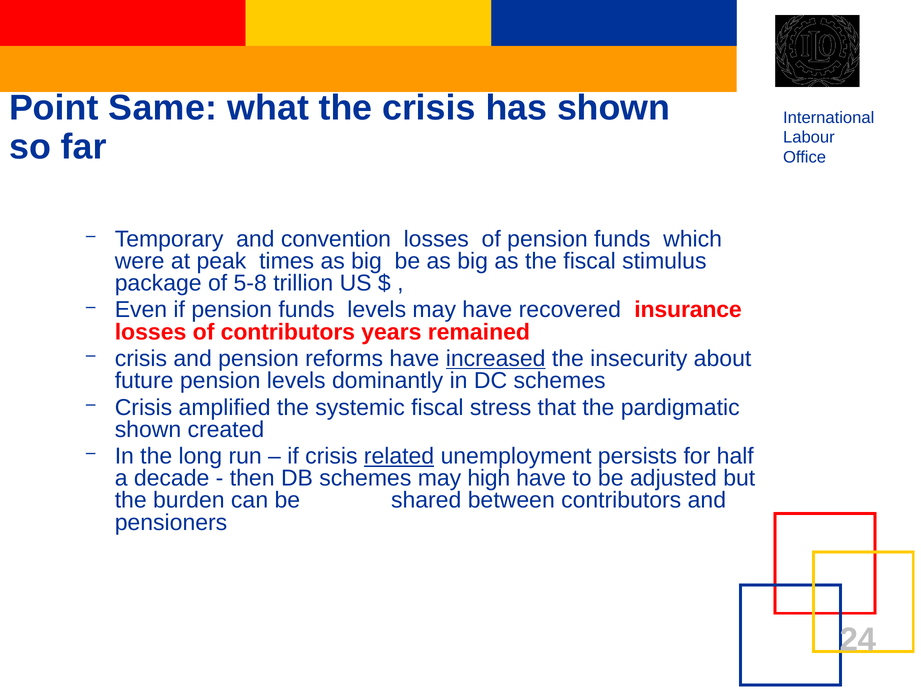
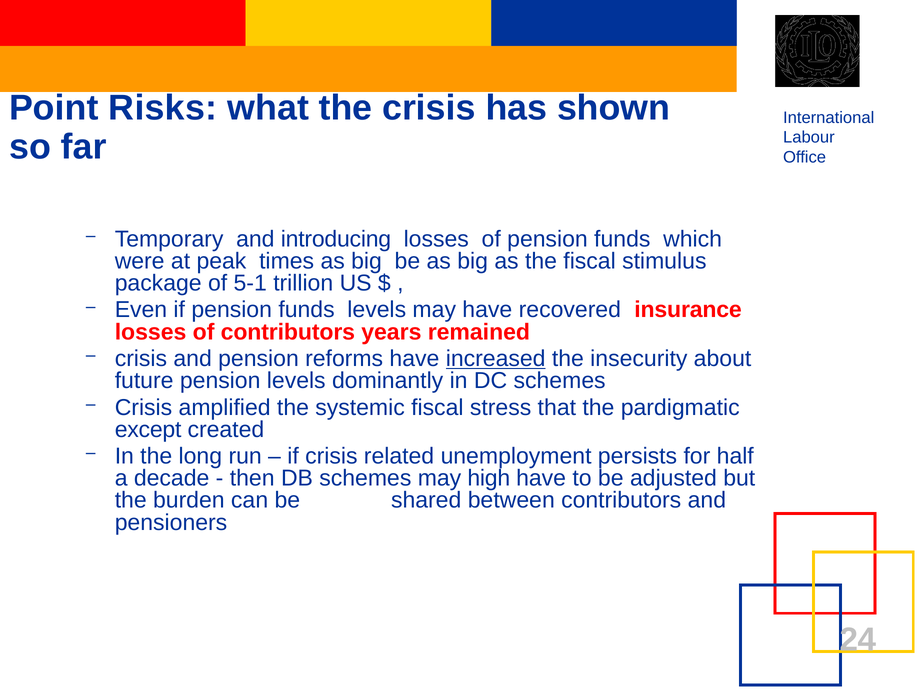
Same: Same -> Risks (163, 108)
convention: convention -> introducing (336, 239)
5-8: 5-8 -> 5-1 (250, 283)
shown: shown -> except (148, 430)
related underline: present -> none (399, 457)
